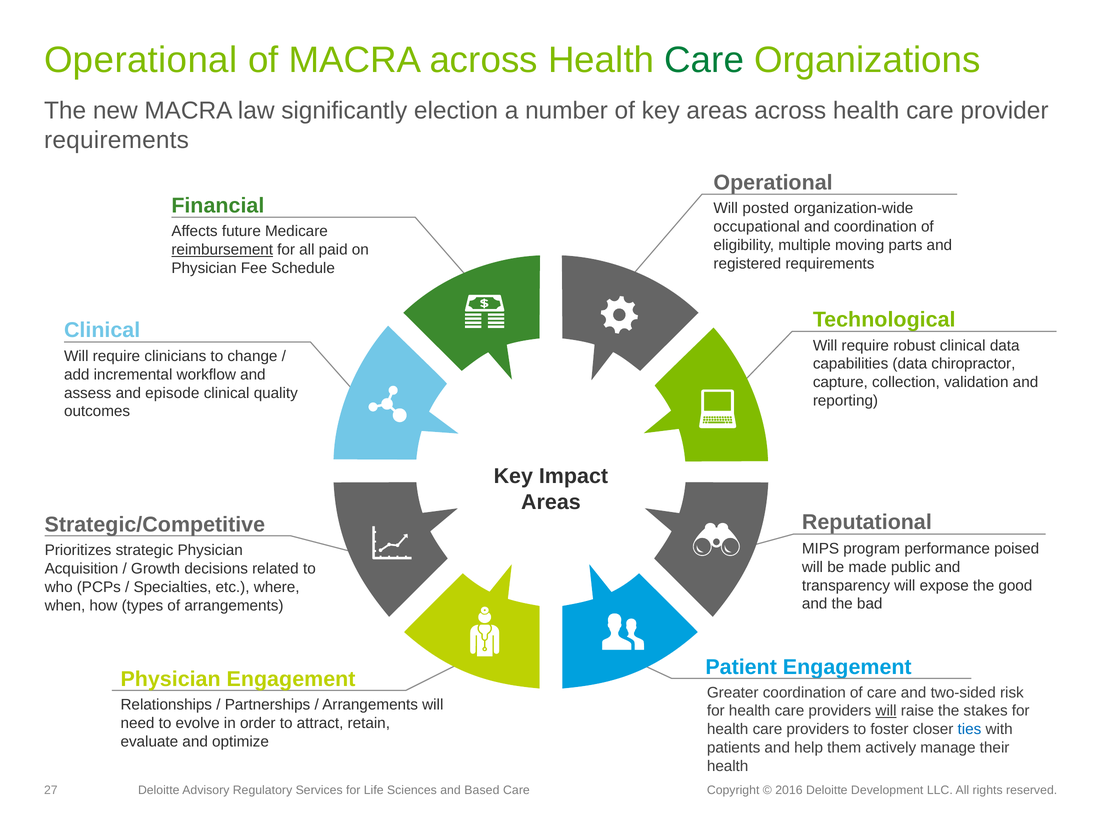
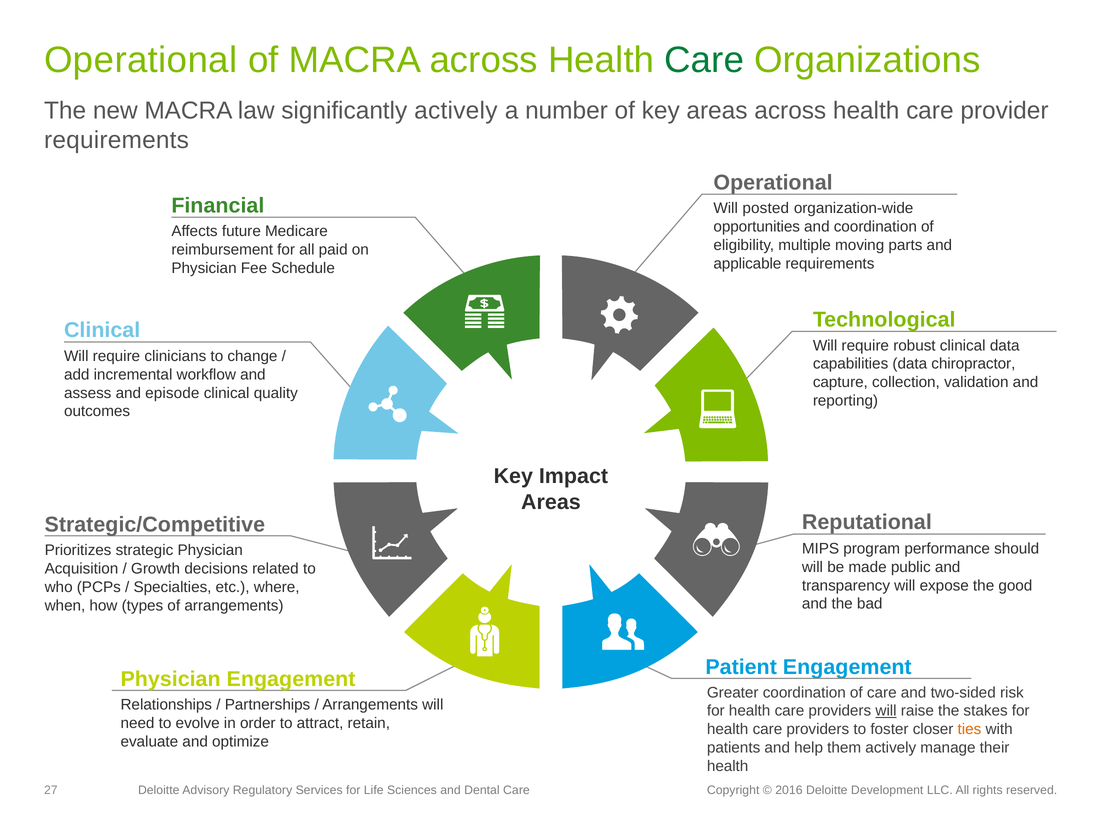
significantly election: election -> actively (456, 111)
occupational: occupational -> opportunities (757, 227)
reimbursement underline: present -> none (222, 250)
registered: registered -> applicable (747, 263)
poised: poised -> should (1017, 548)
ties colour: blue -> orange (970, 729)
Based: Based -> Dental (482, 789)
